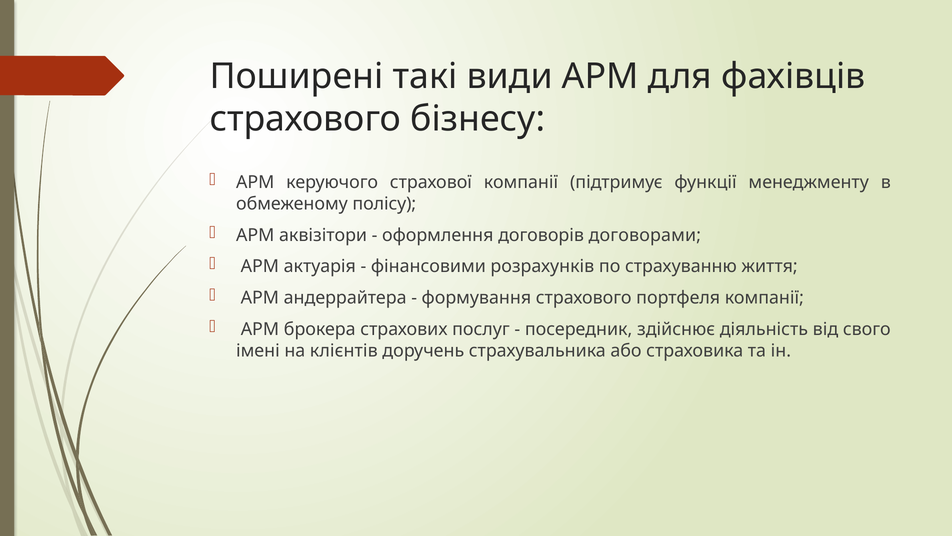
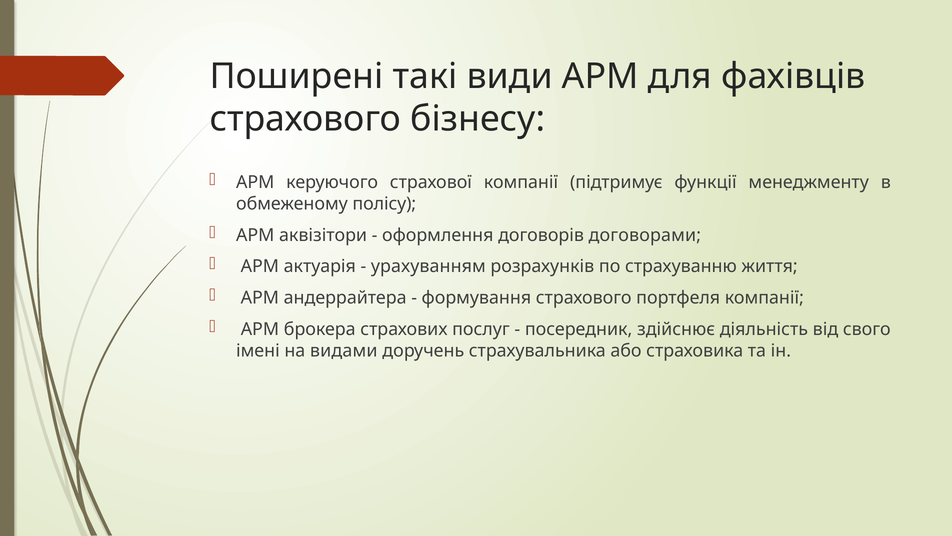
фінансовими: фінансовими -> урахуванням (428, 266)
клієнтів: клієнтів -> видами (344, 350)
